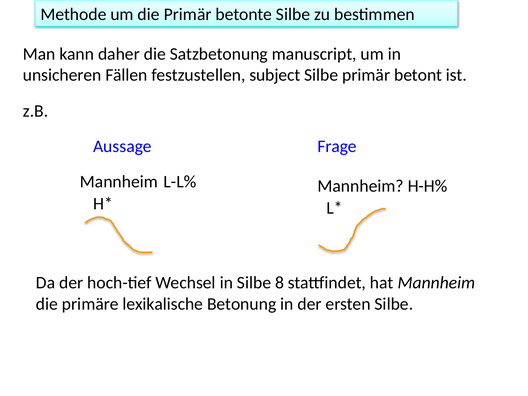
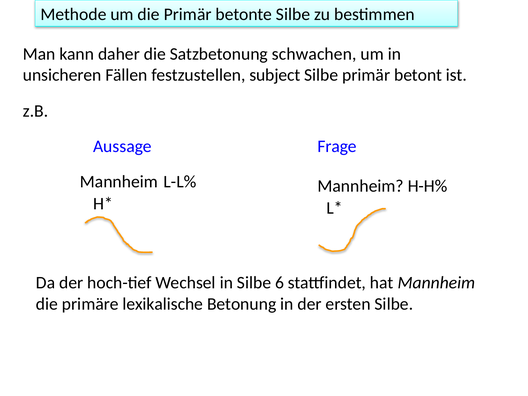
manuscript: manuscript -> schwachen (314, 54)
8: 8 -> 6 (279, 283)
